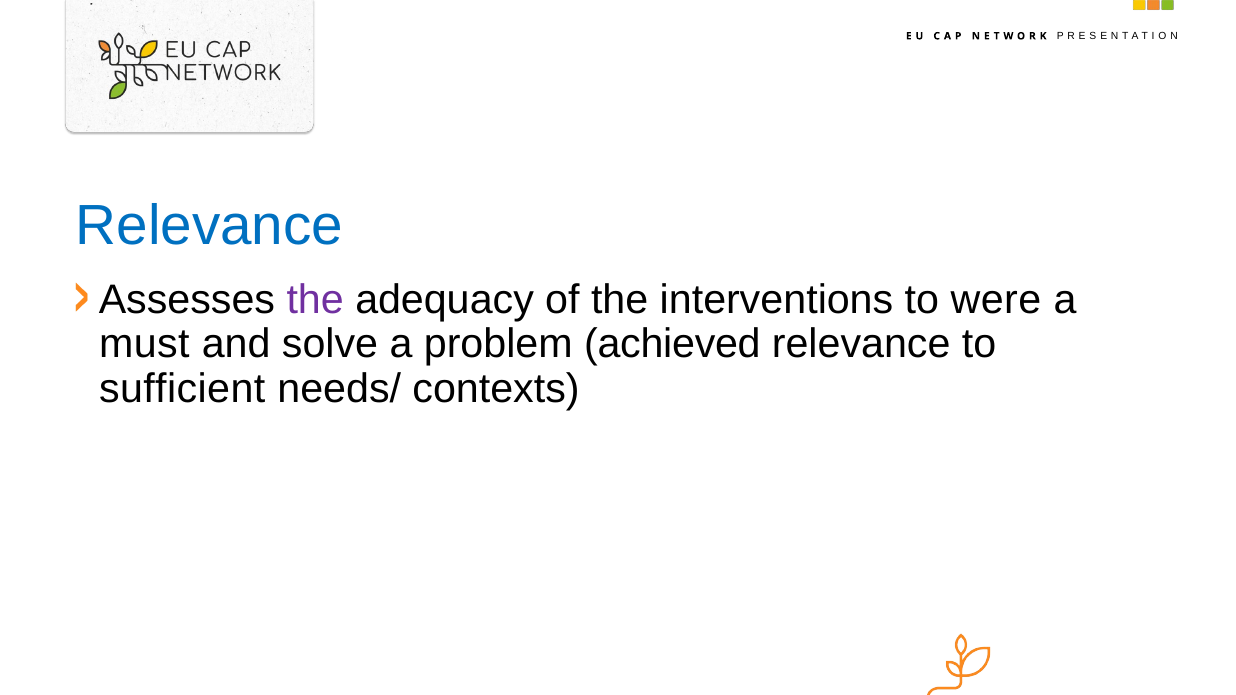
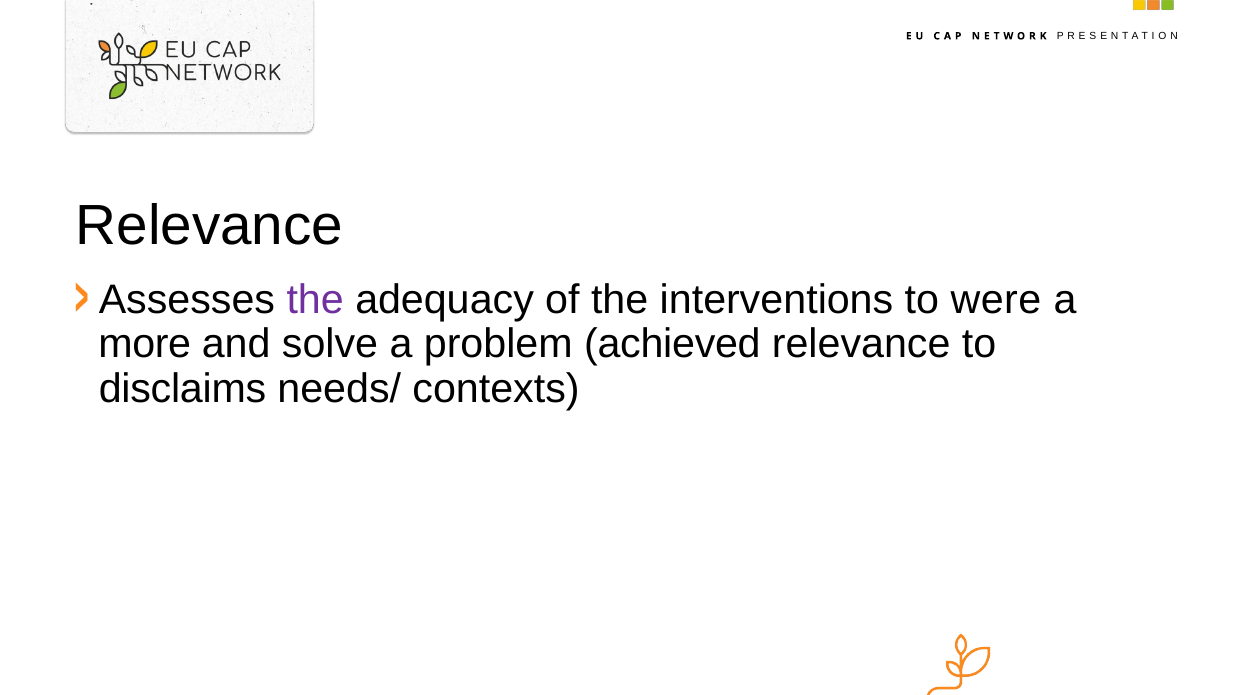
Relevance colour: blue -> black (209, 226)
must: must -> more (145, 344)
sufficient: sufficient -> disclaims (183, 389)
